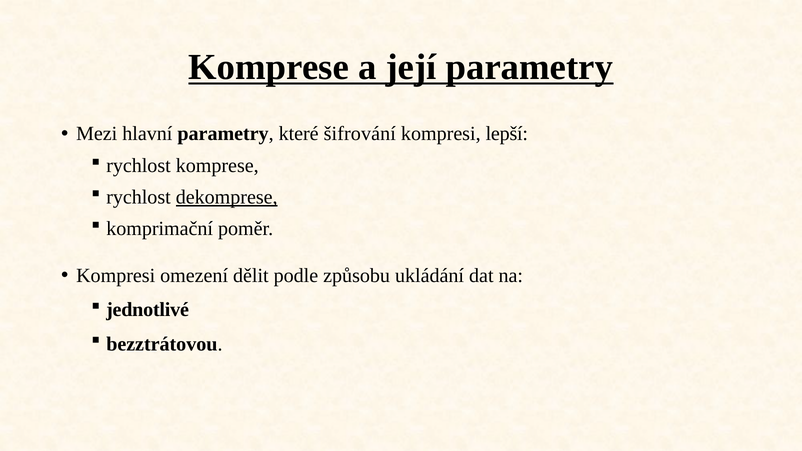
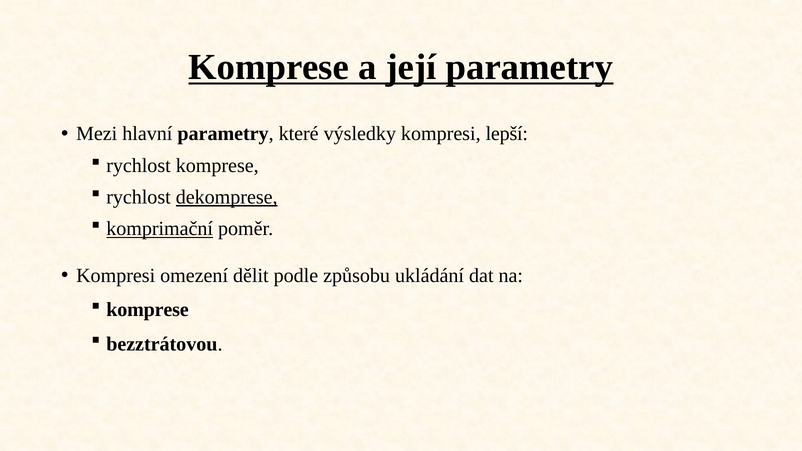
šifrování: šifrování -> výsledky (360, 134)
komprimační underline: none -> present (160, 229)
jednotlivé: jednotlivé -> komprese (147, 310)
